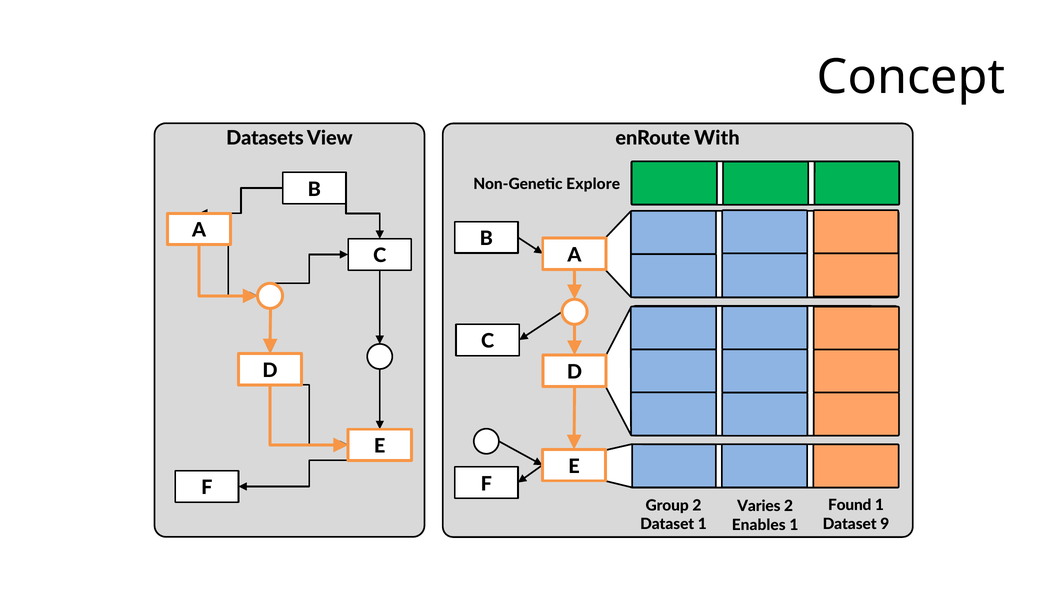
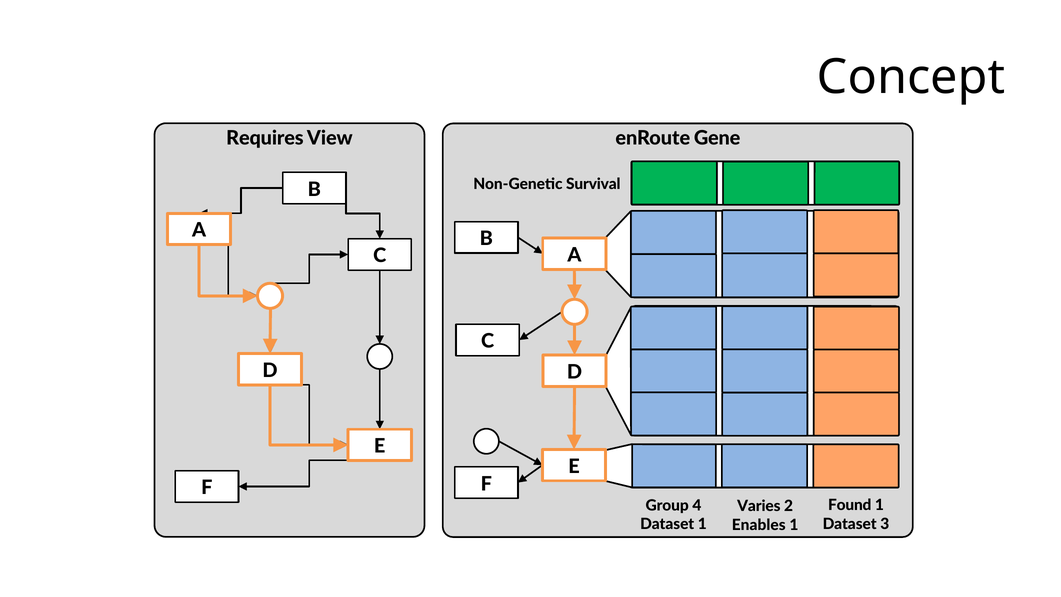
Datasets: Datasets -> Requires (265, 138)
With: With -> Gene (717, 138)
Explore: Explore -> Survival (593, 184)
Group 2: 2 -> 4 (697, 506)
9: 9 -> 3 (885, 524)
